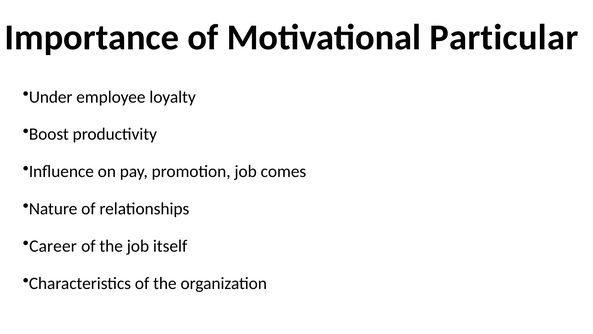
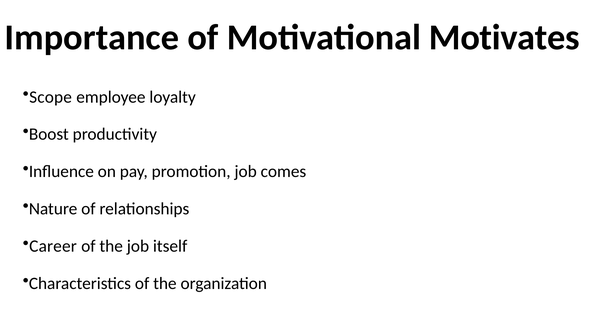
Particular: Particular -> Motivates (504, 37)
Under: Under -> Scope (51, 97)
